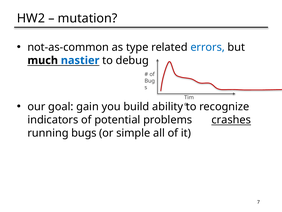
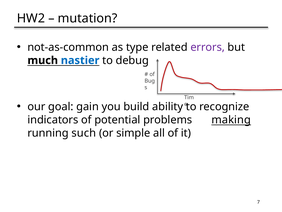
errors colour: blue -> purple (208, 47)
crashes: crashes -> making (231, 120)
bugs: bugs -> such (84, 133)
